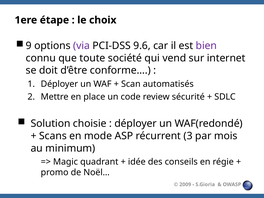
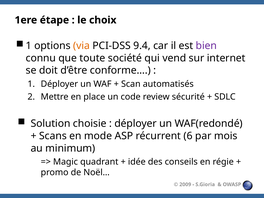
9: 9 -> 1 (29, 46)
via colour: purple -> orange (82, 46)
9.6: 9.6 -> 9.4 (142, 46)
3: 3 -> 6 (188, 136)
